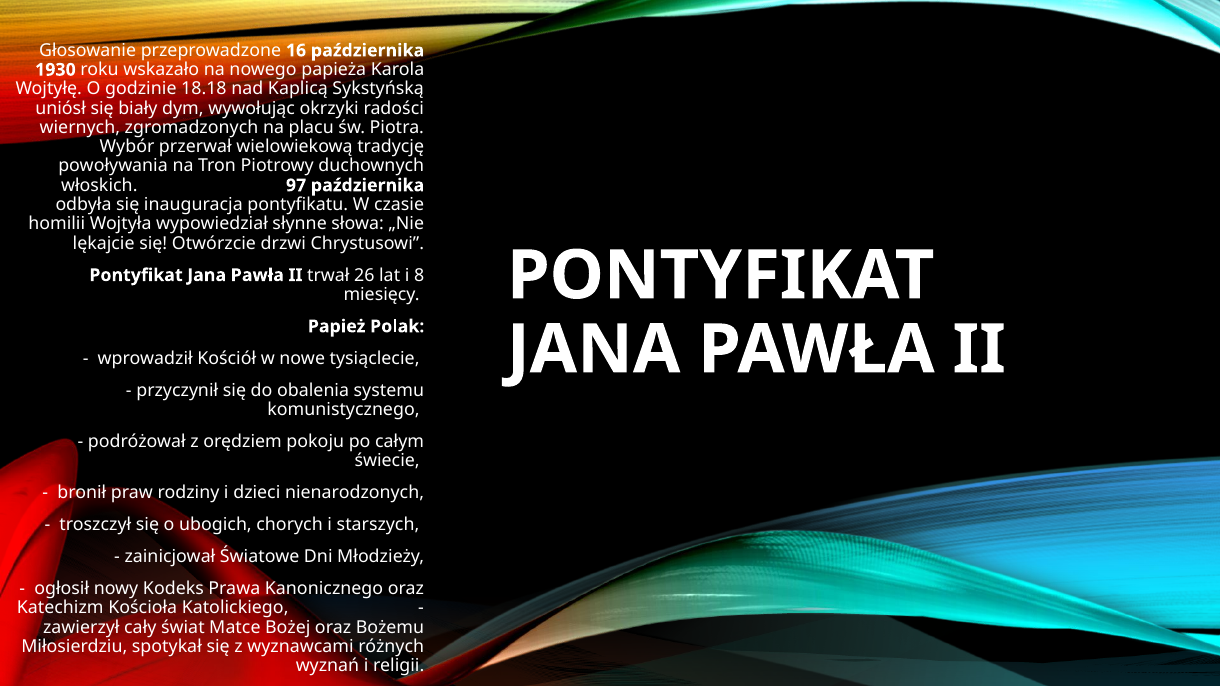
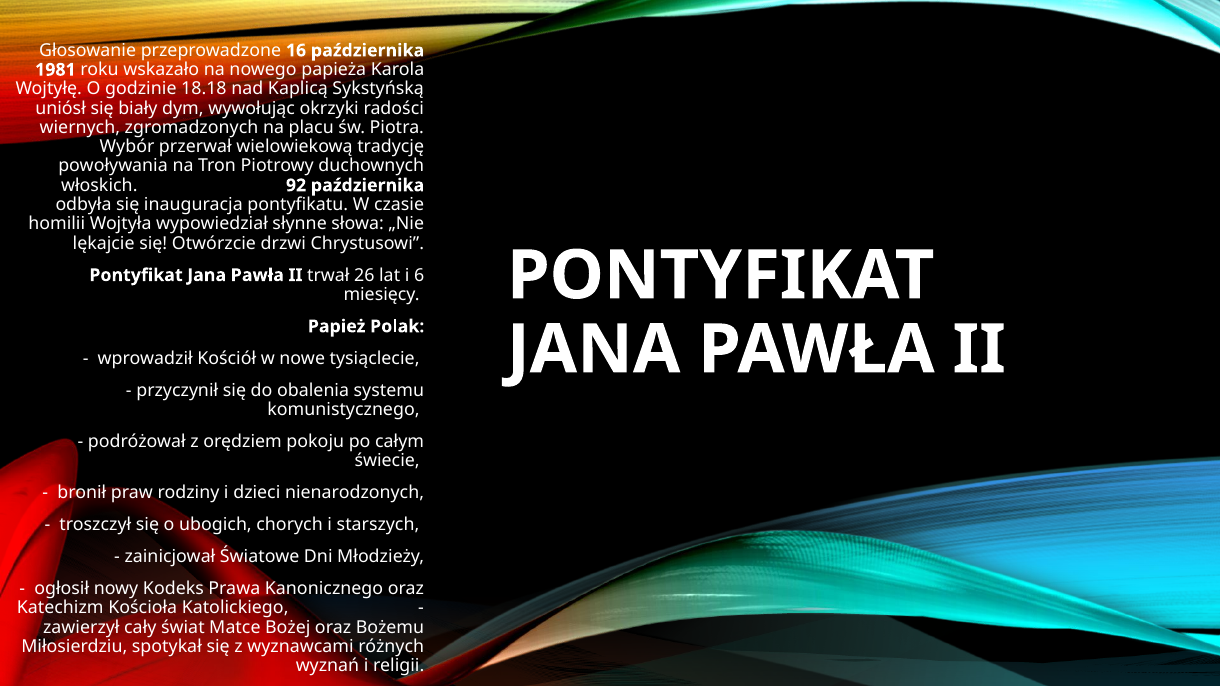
1930: 1930 -> 1981 (55, 70)
97: 97 -> 92 (296, 185)
8: 8 -> 6 (419, 275)
